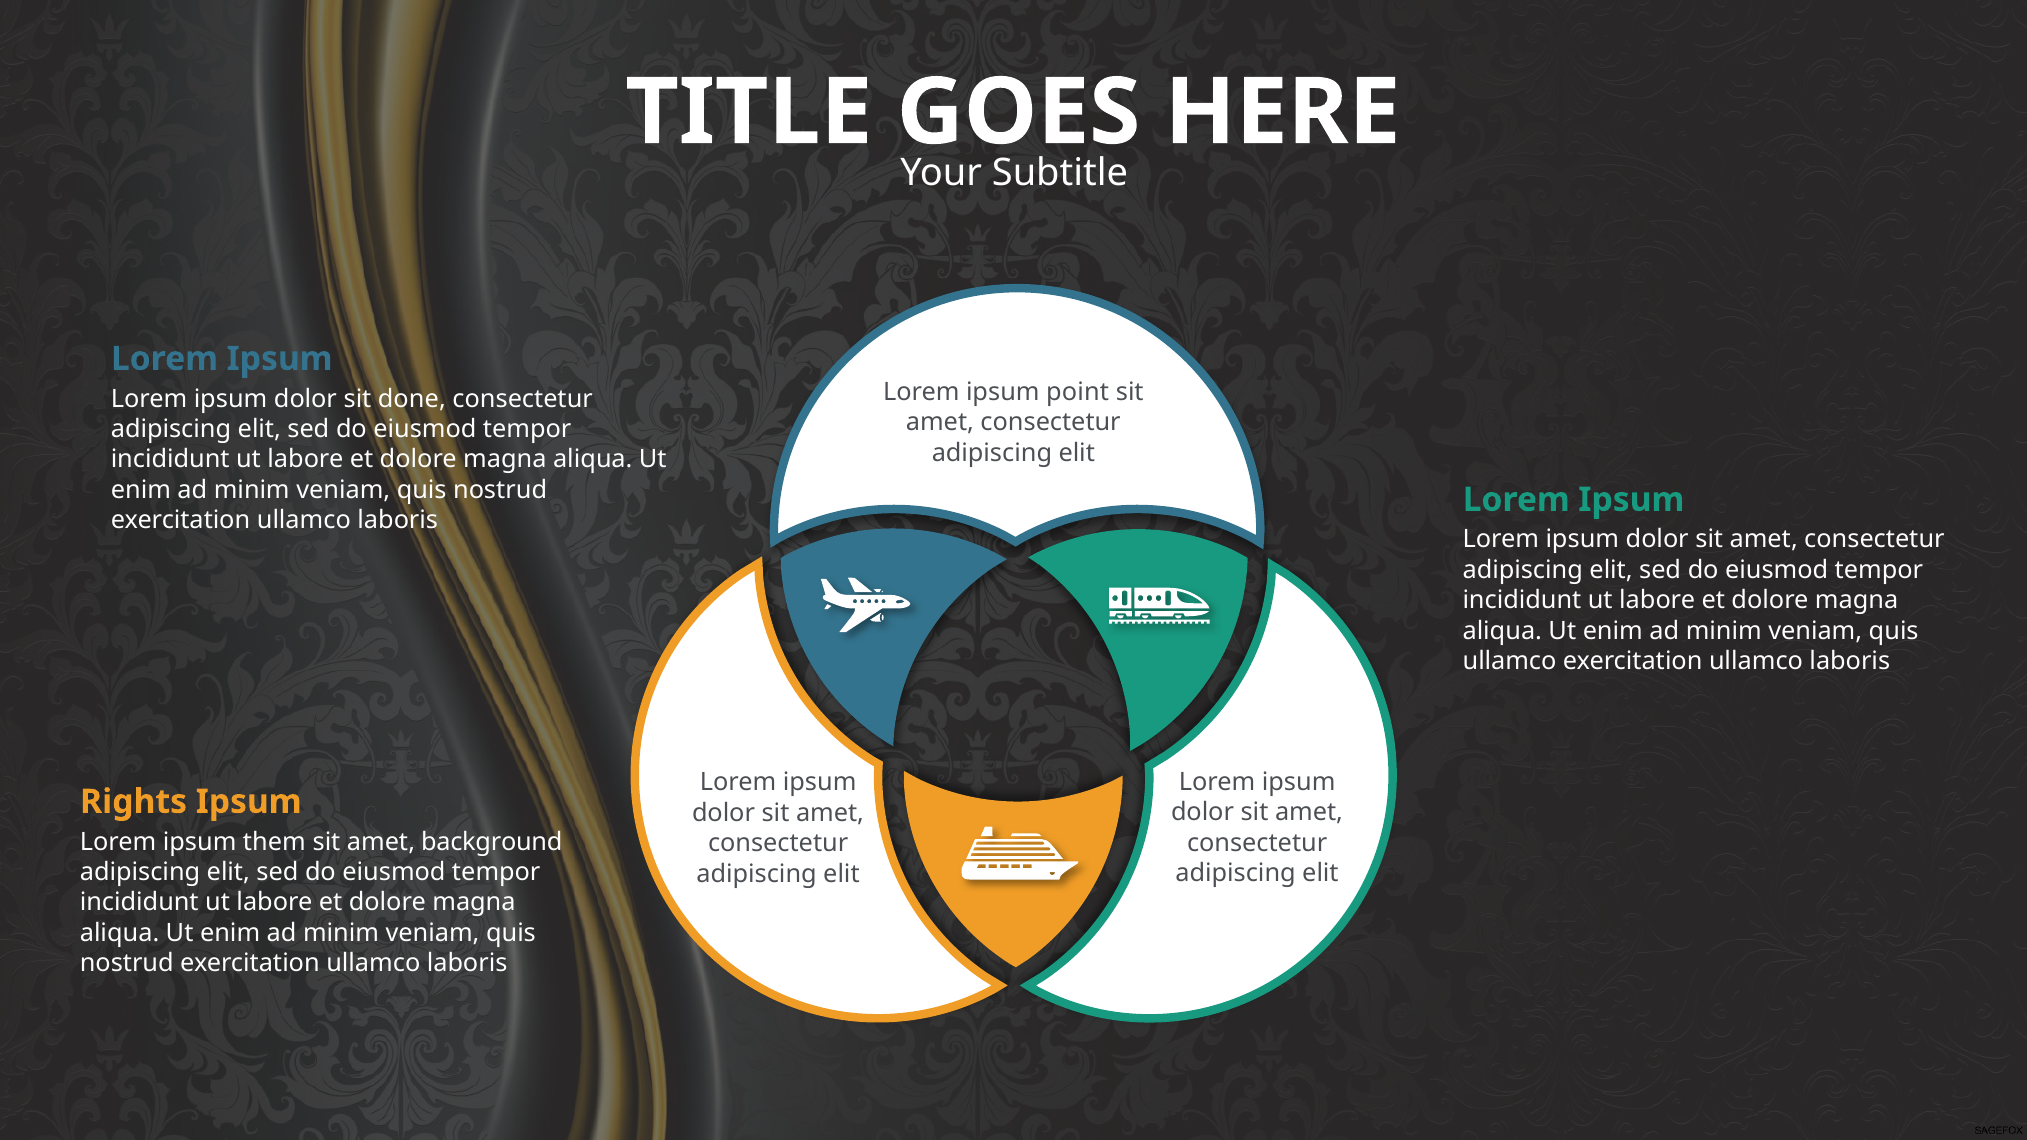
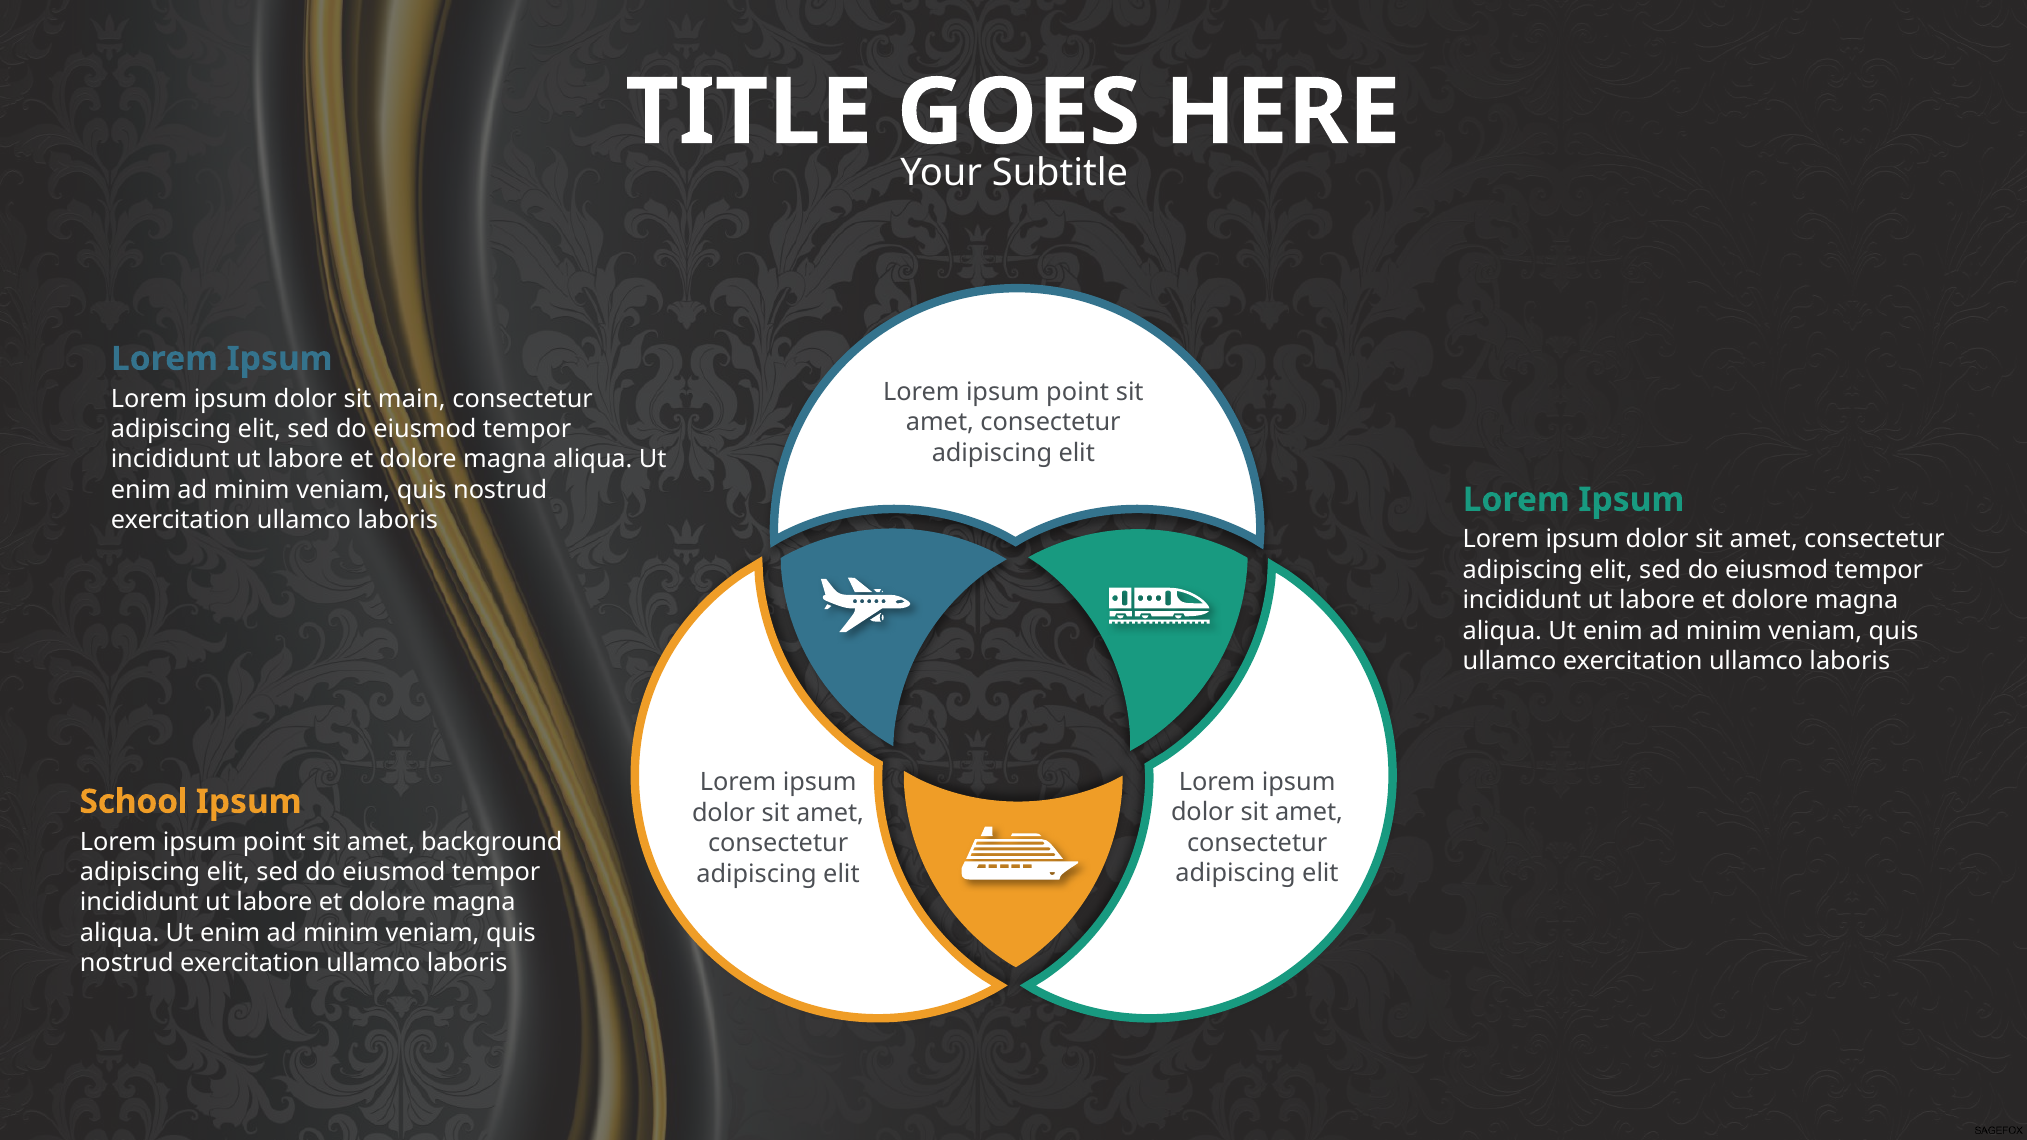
done: done -> main (412, 399)
Rights: Rights -> School (134, 802)
them: them -> point (274, 842)
